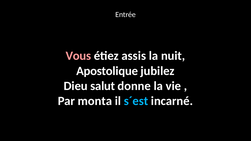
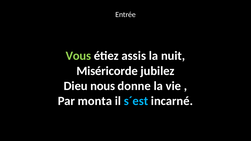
Vous colour: pink -> light green (78, 56)
Apostolique: Apostolique -> Miséricorde (107, 71)
salut: salut -> nous (103, 86)
